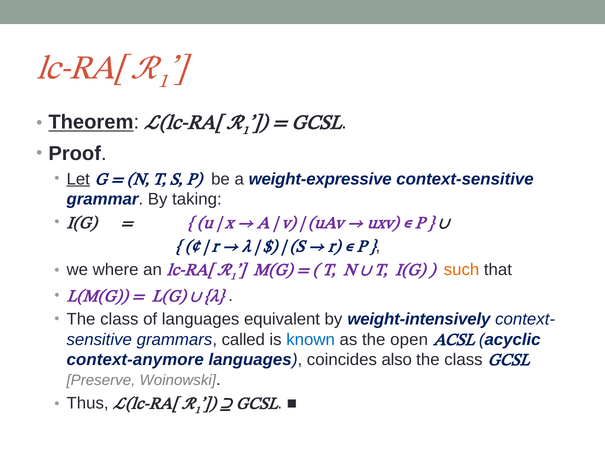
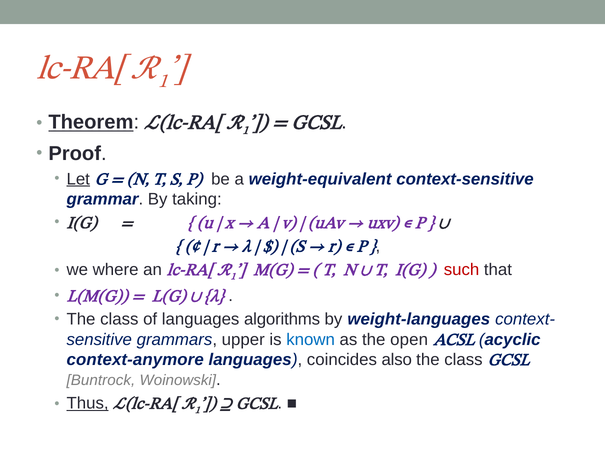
weight-expressive: weight-expressive -> weight-equivalent (320, 179)
such colour: orange -> red (462, 270)
equivalent: equivalent -> algorithms (282, 320)
weight-intensively: weight-intensively -> weight-languages (419, 320)
called: called -> upper (243, 340)
Preserve: Preserve -> Buntrock (101, 381)
Thus underline: none -> present (88, 404)
